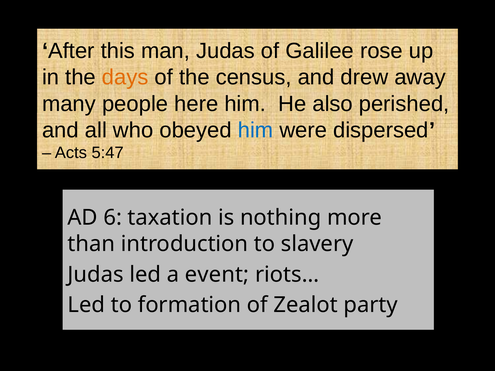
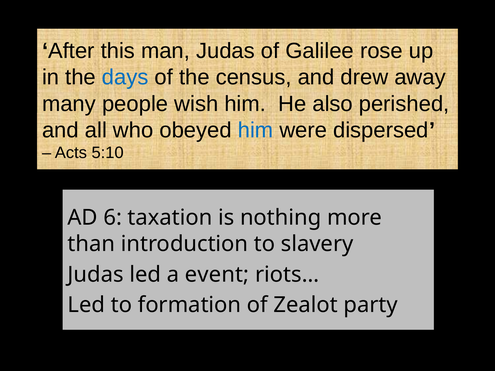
days colour: orange -> blue (125, 77)
here: here -> wish (196, 104)
5:47: 5:47 -> 5:10 (108, 153)
